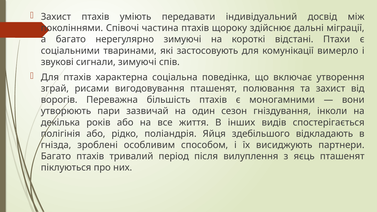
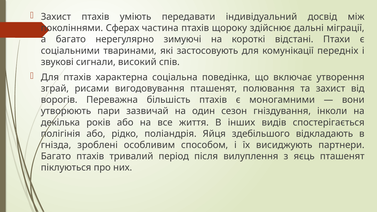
Співочі: Співочі -> Сферах (123, 28)
вимерло: вимерло -> передніх (338, 51)
сигнали зимуючі: зимуючі -> високий (137, 62)
